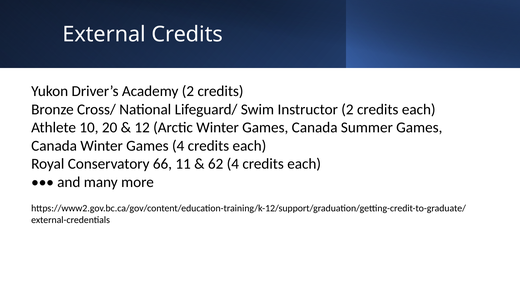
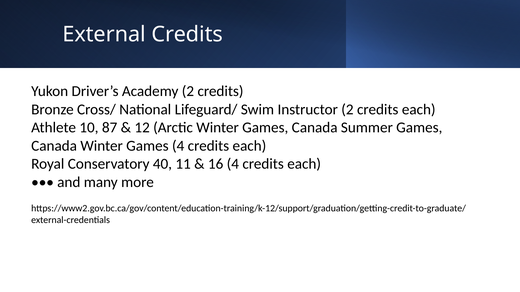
20: 20 -> 87 (110, 128)
66: 66 -> 40 (162, 164)
62: 62 -> 16 (216, 164)
